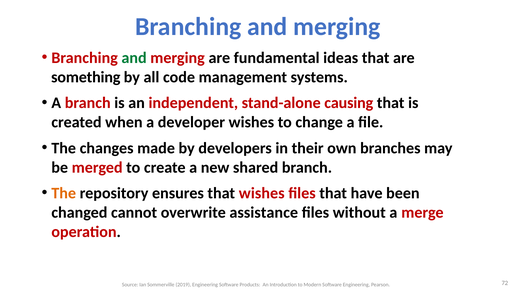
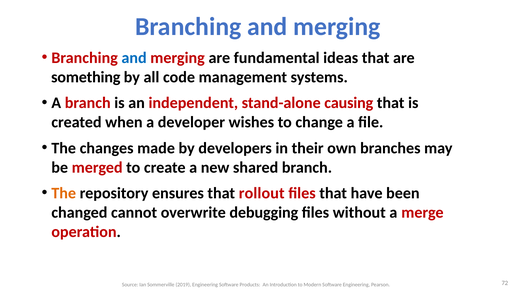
and colour: green -> blue (134, 58)
that wishes: wishes -> rollout (262, 193)
assistance: assistance -> debugging (264, 212)
